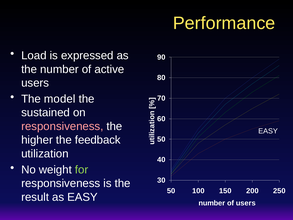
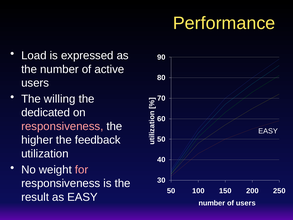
model: model -> willing (60, 99)
sustained: sustained -> dedicated (46, 113)
for colour: light green -> pink (82, 170)
